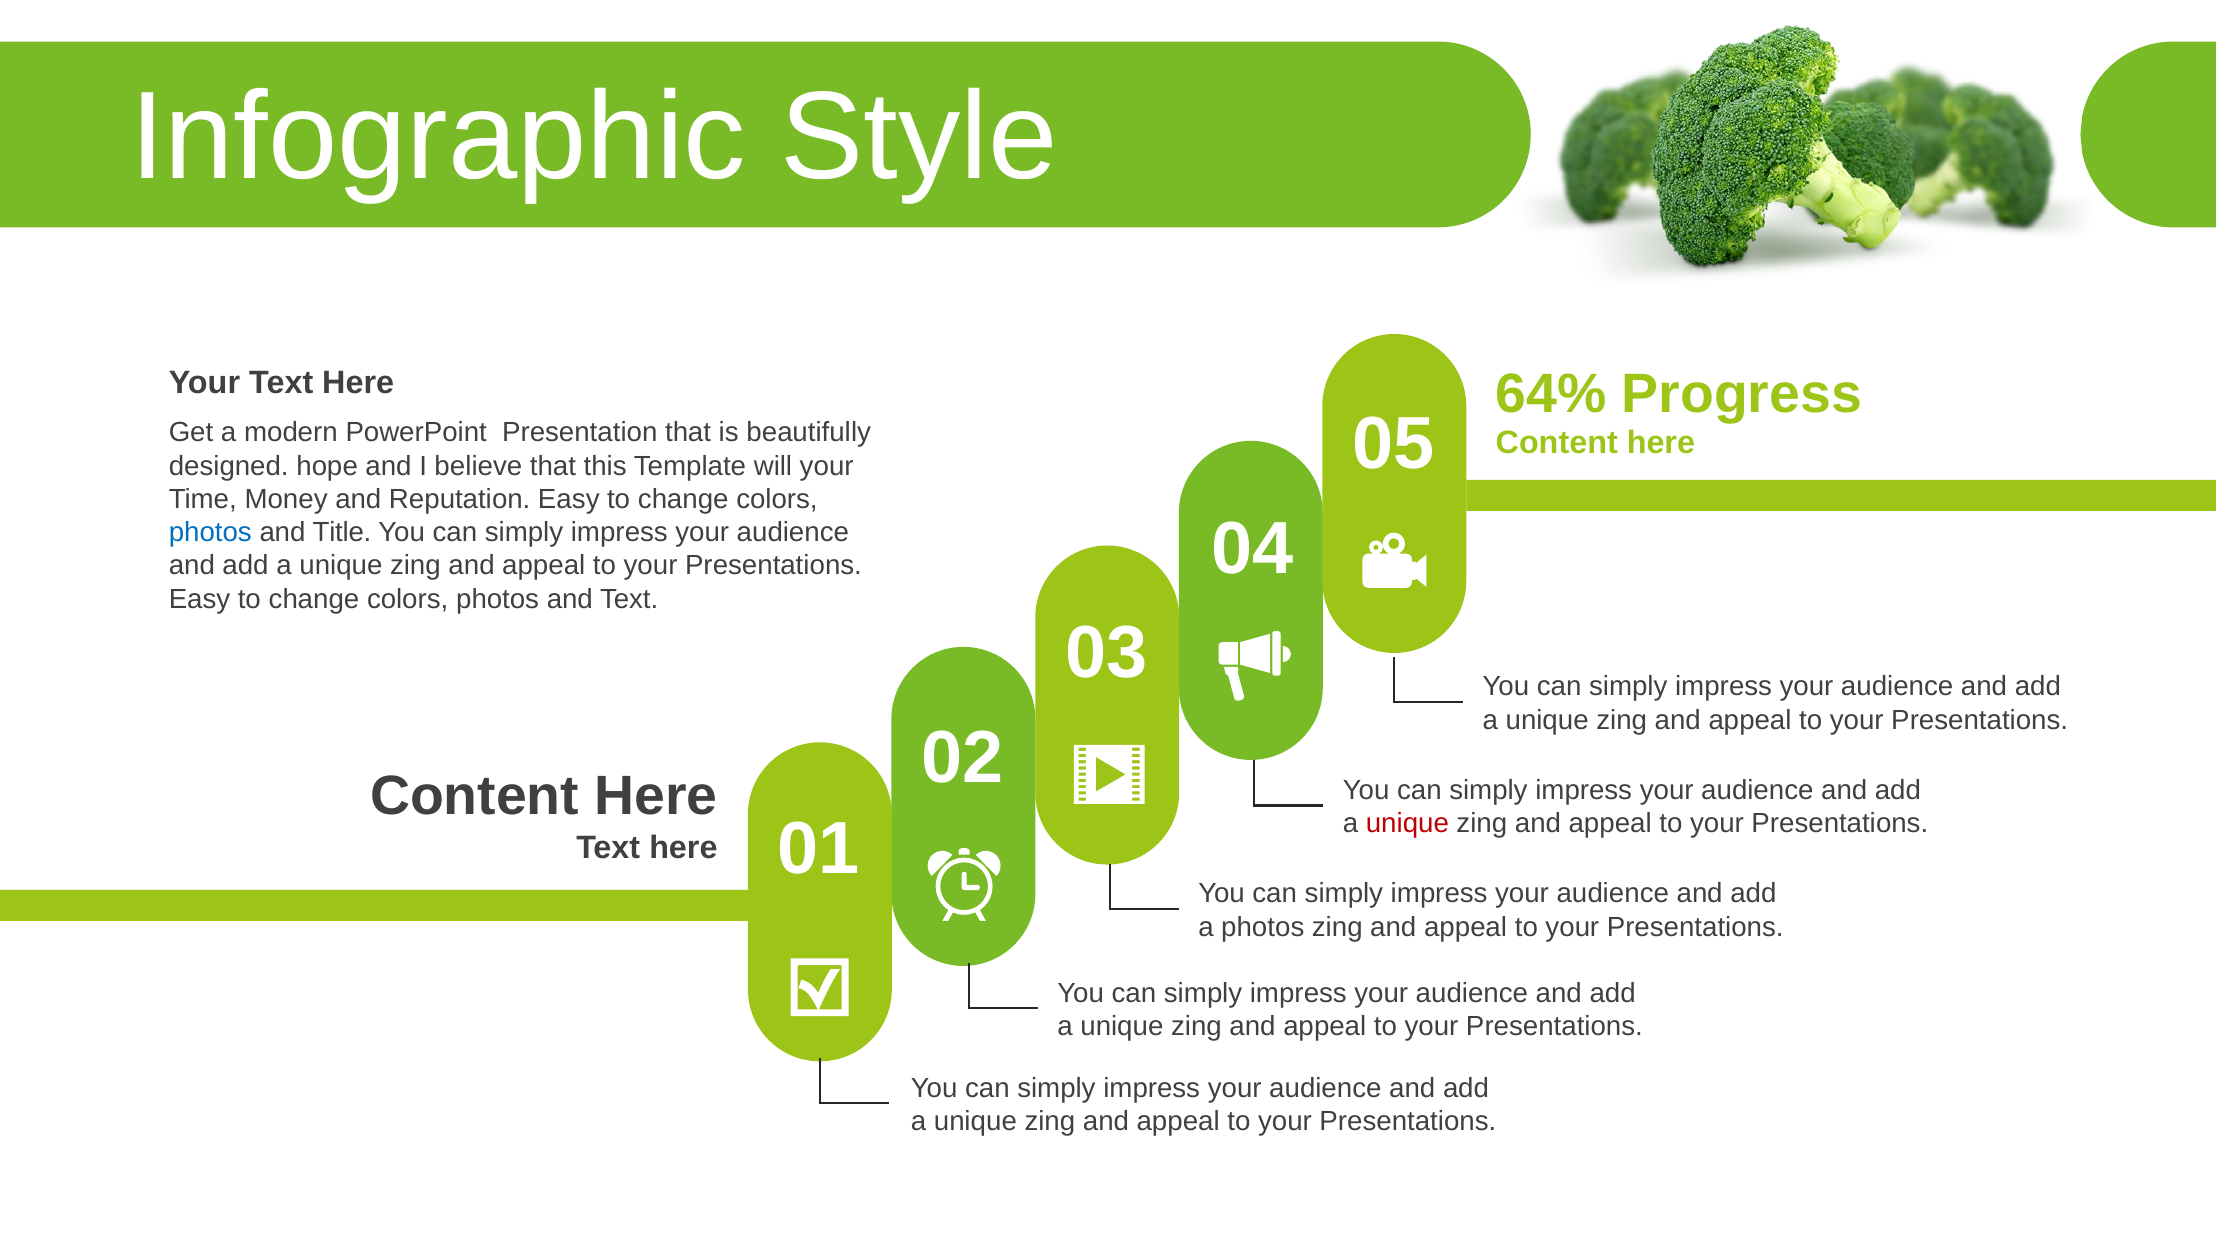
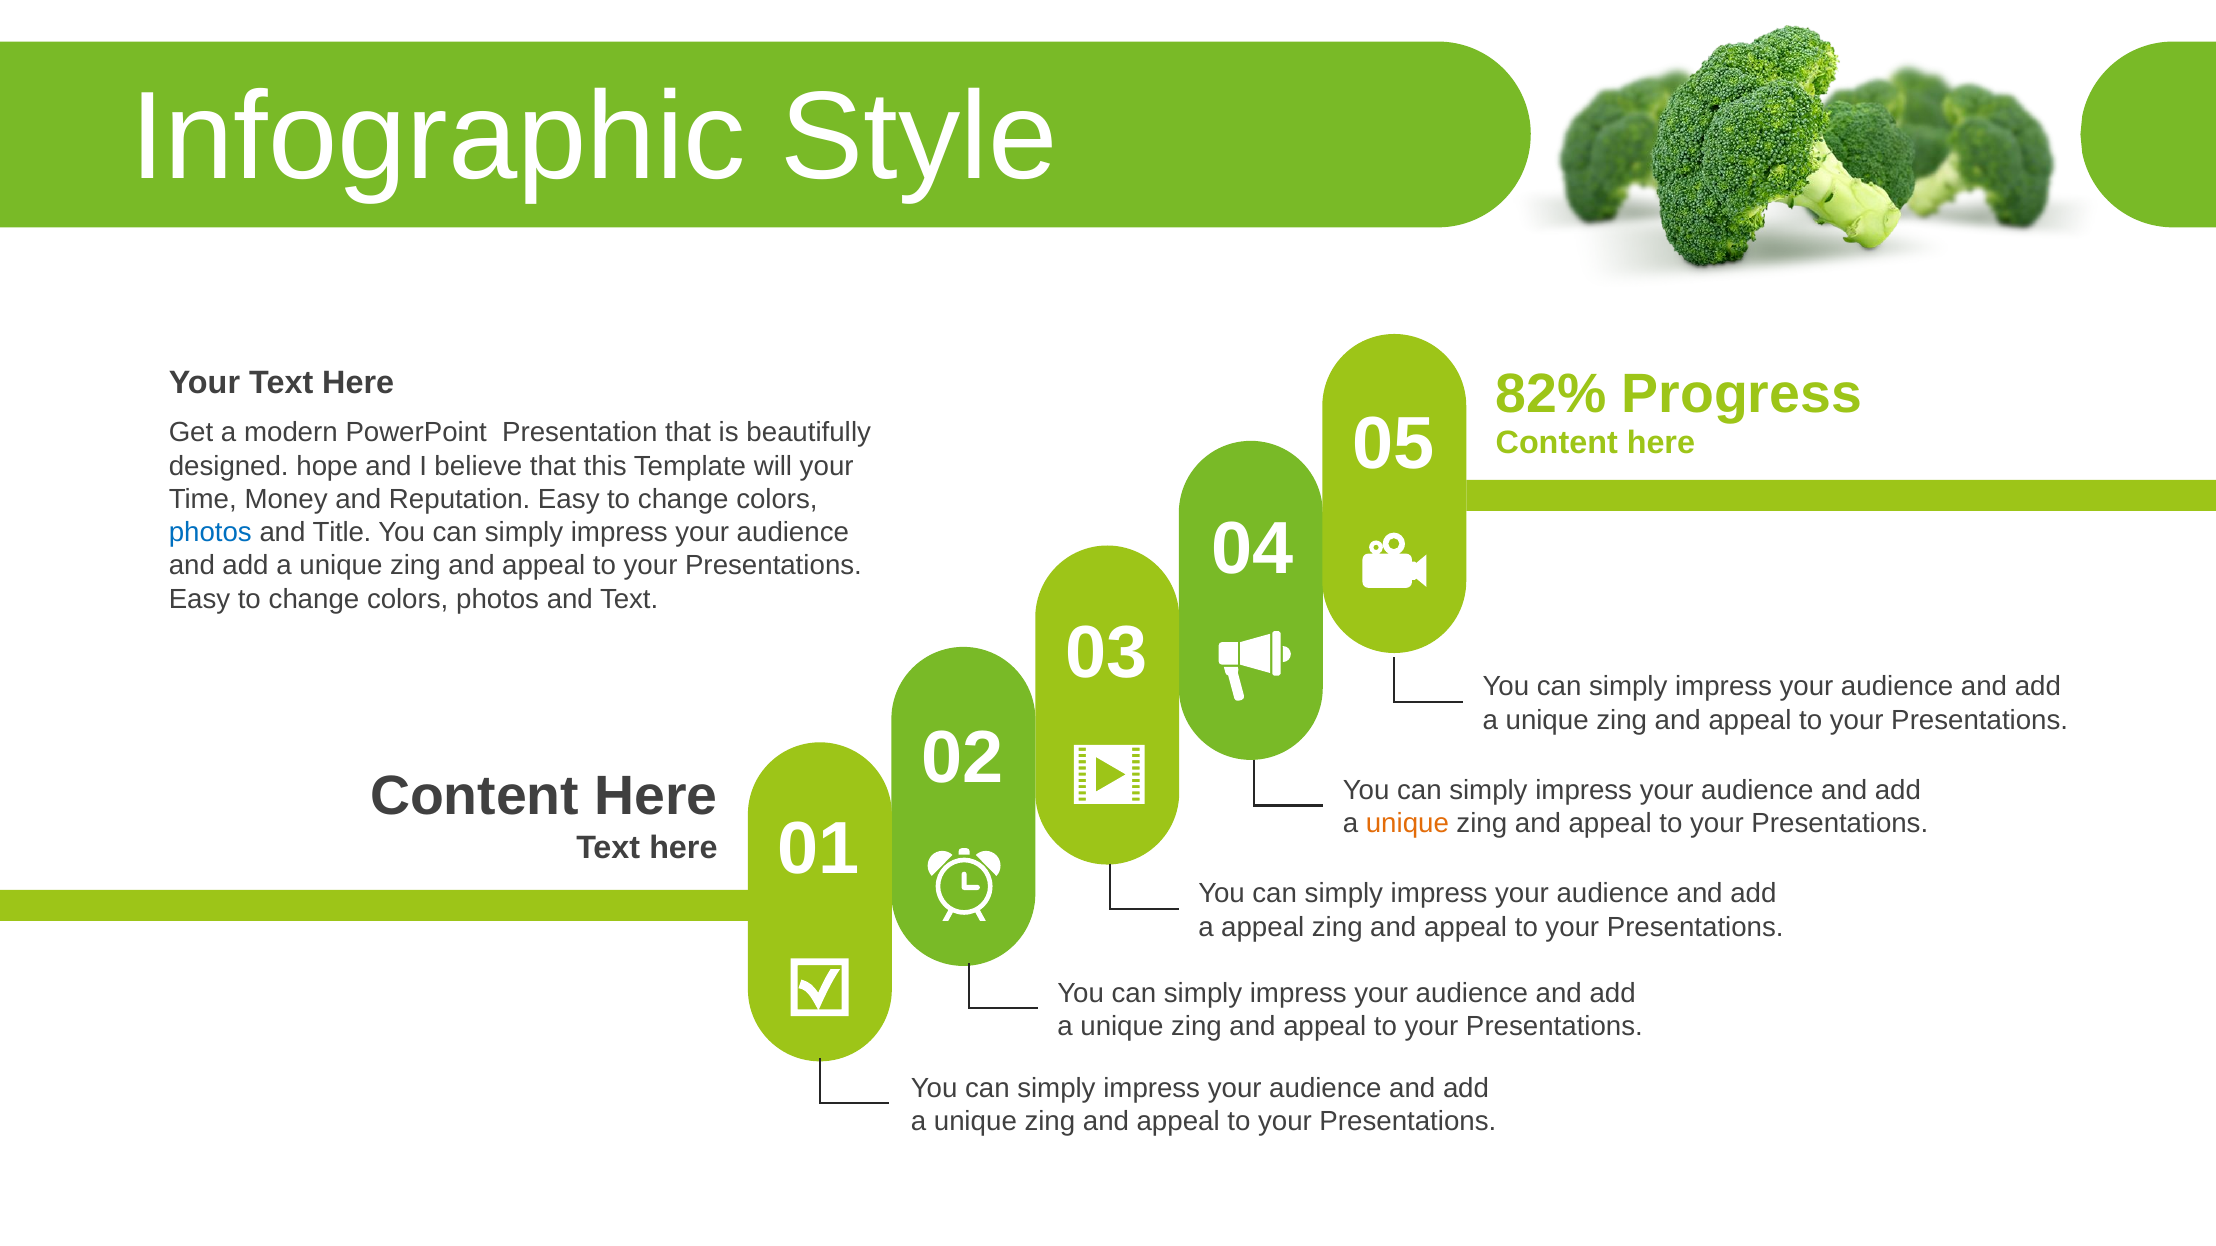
64%: 64% -> 82% (1551, 394)
unique colour: red -> orange (1407, 824)
a photos: photos -> appeal (1263, 927)
